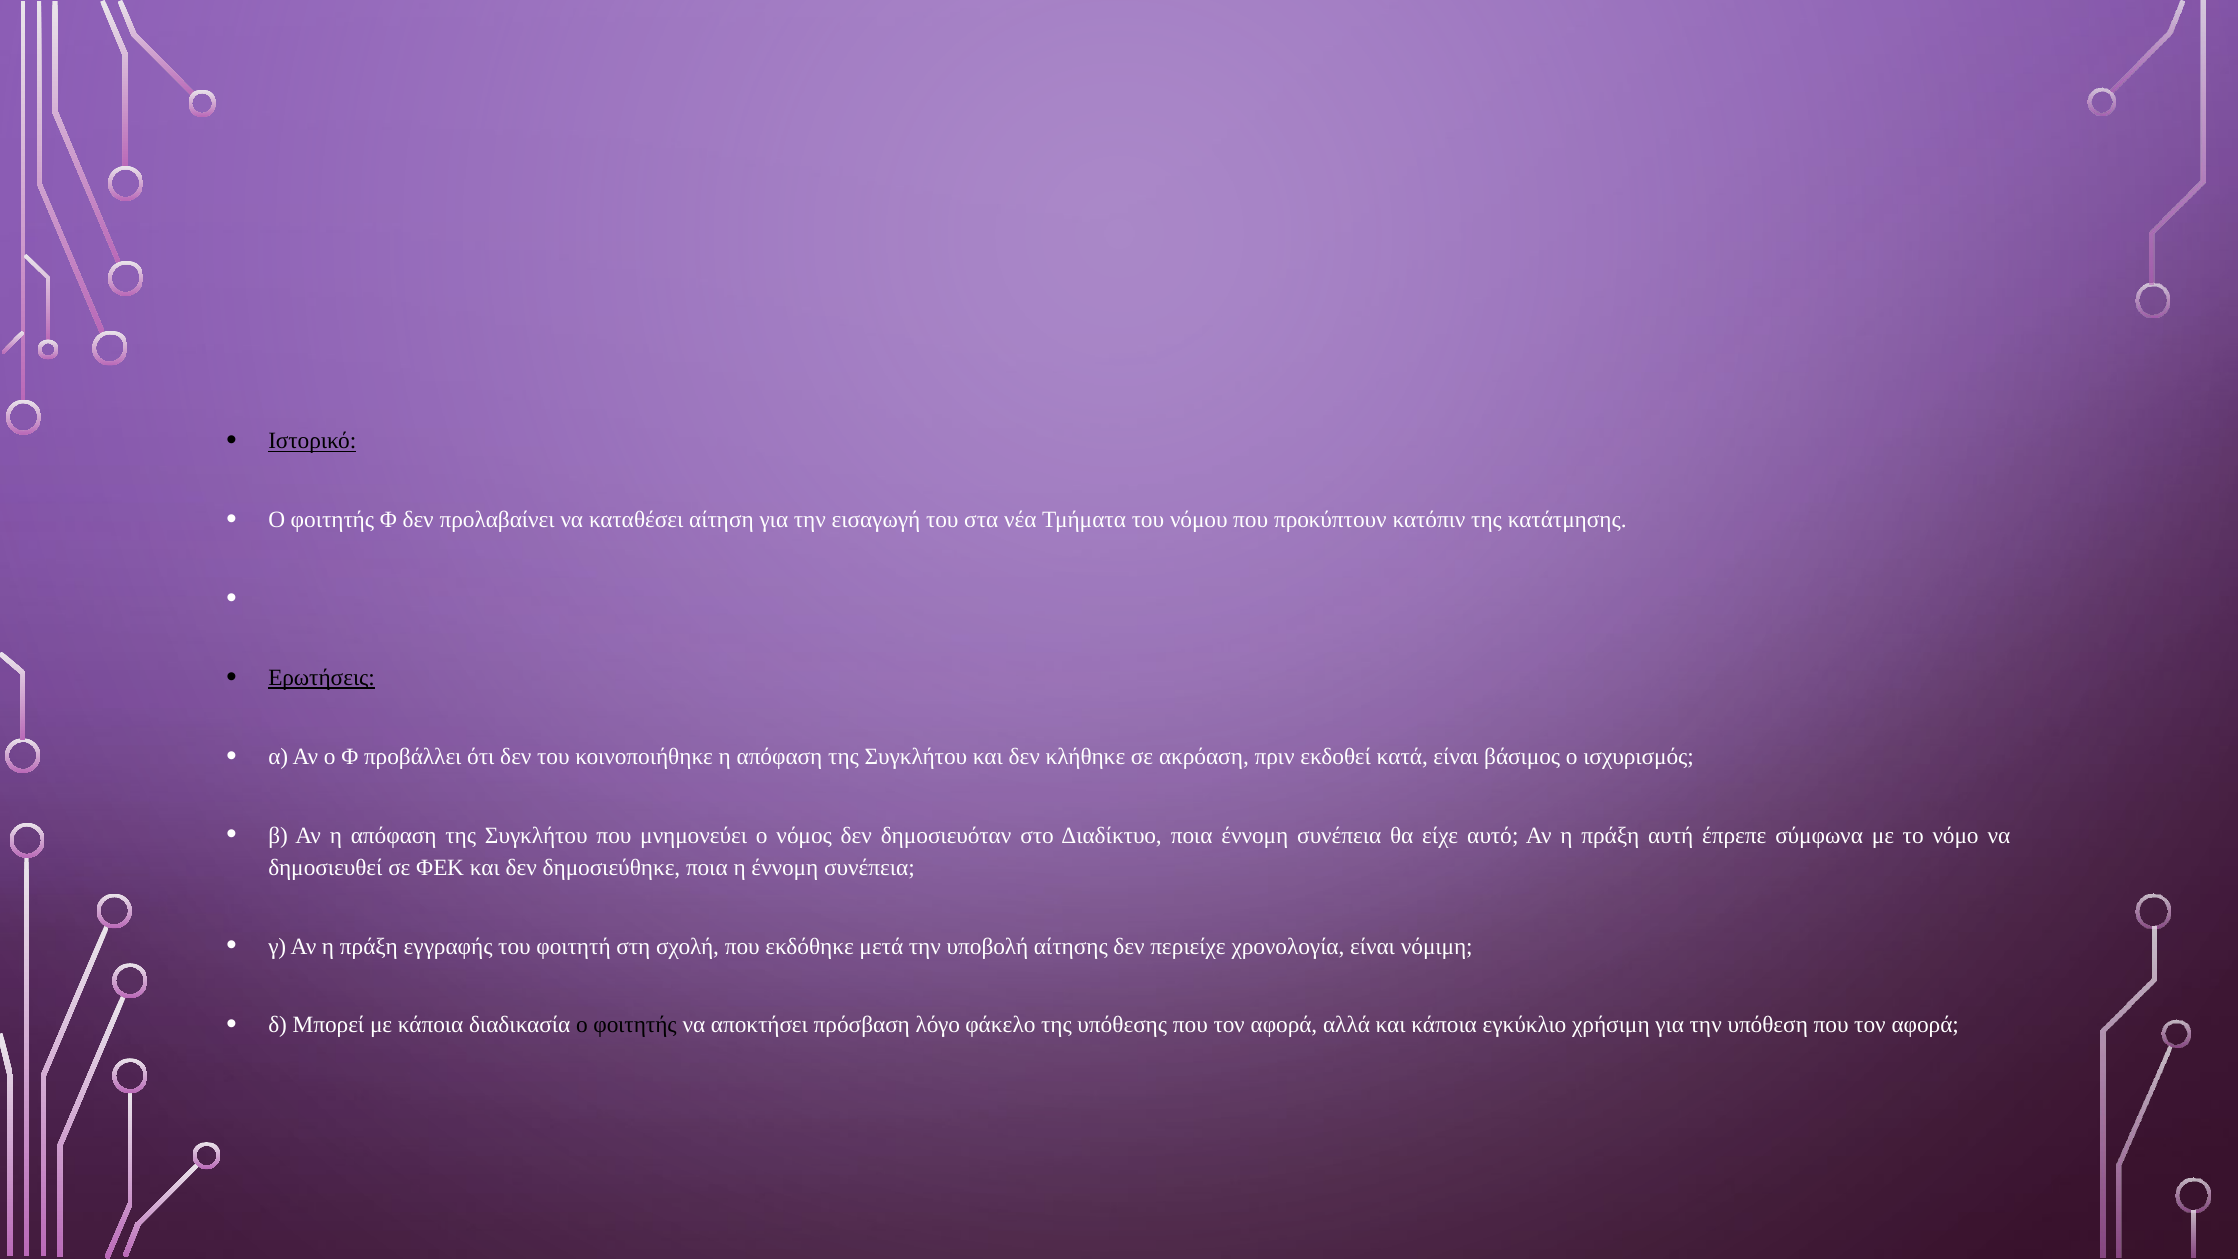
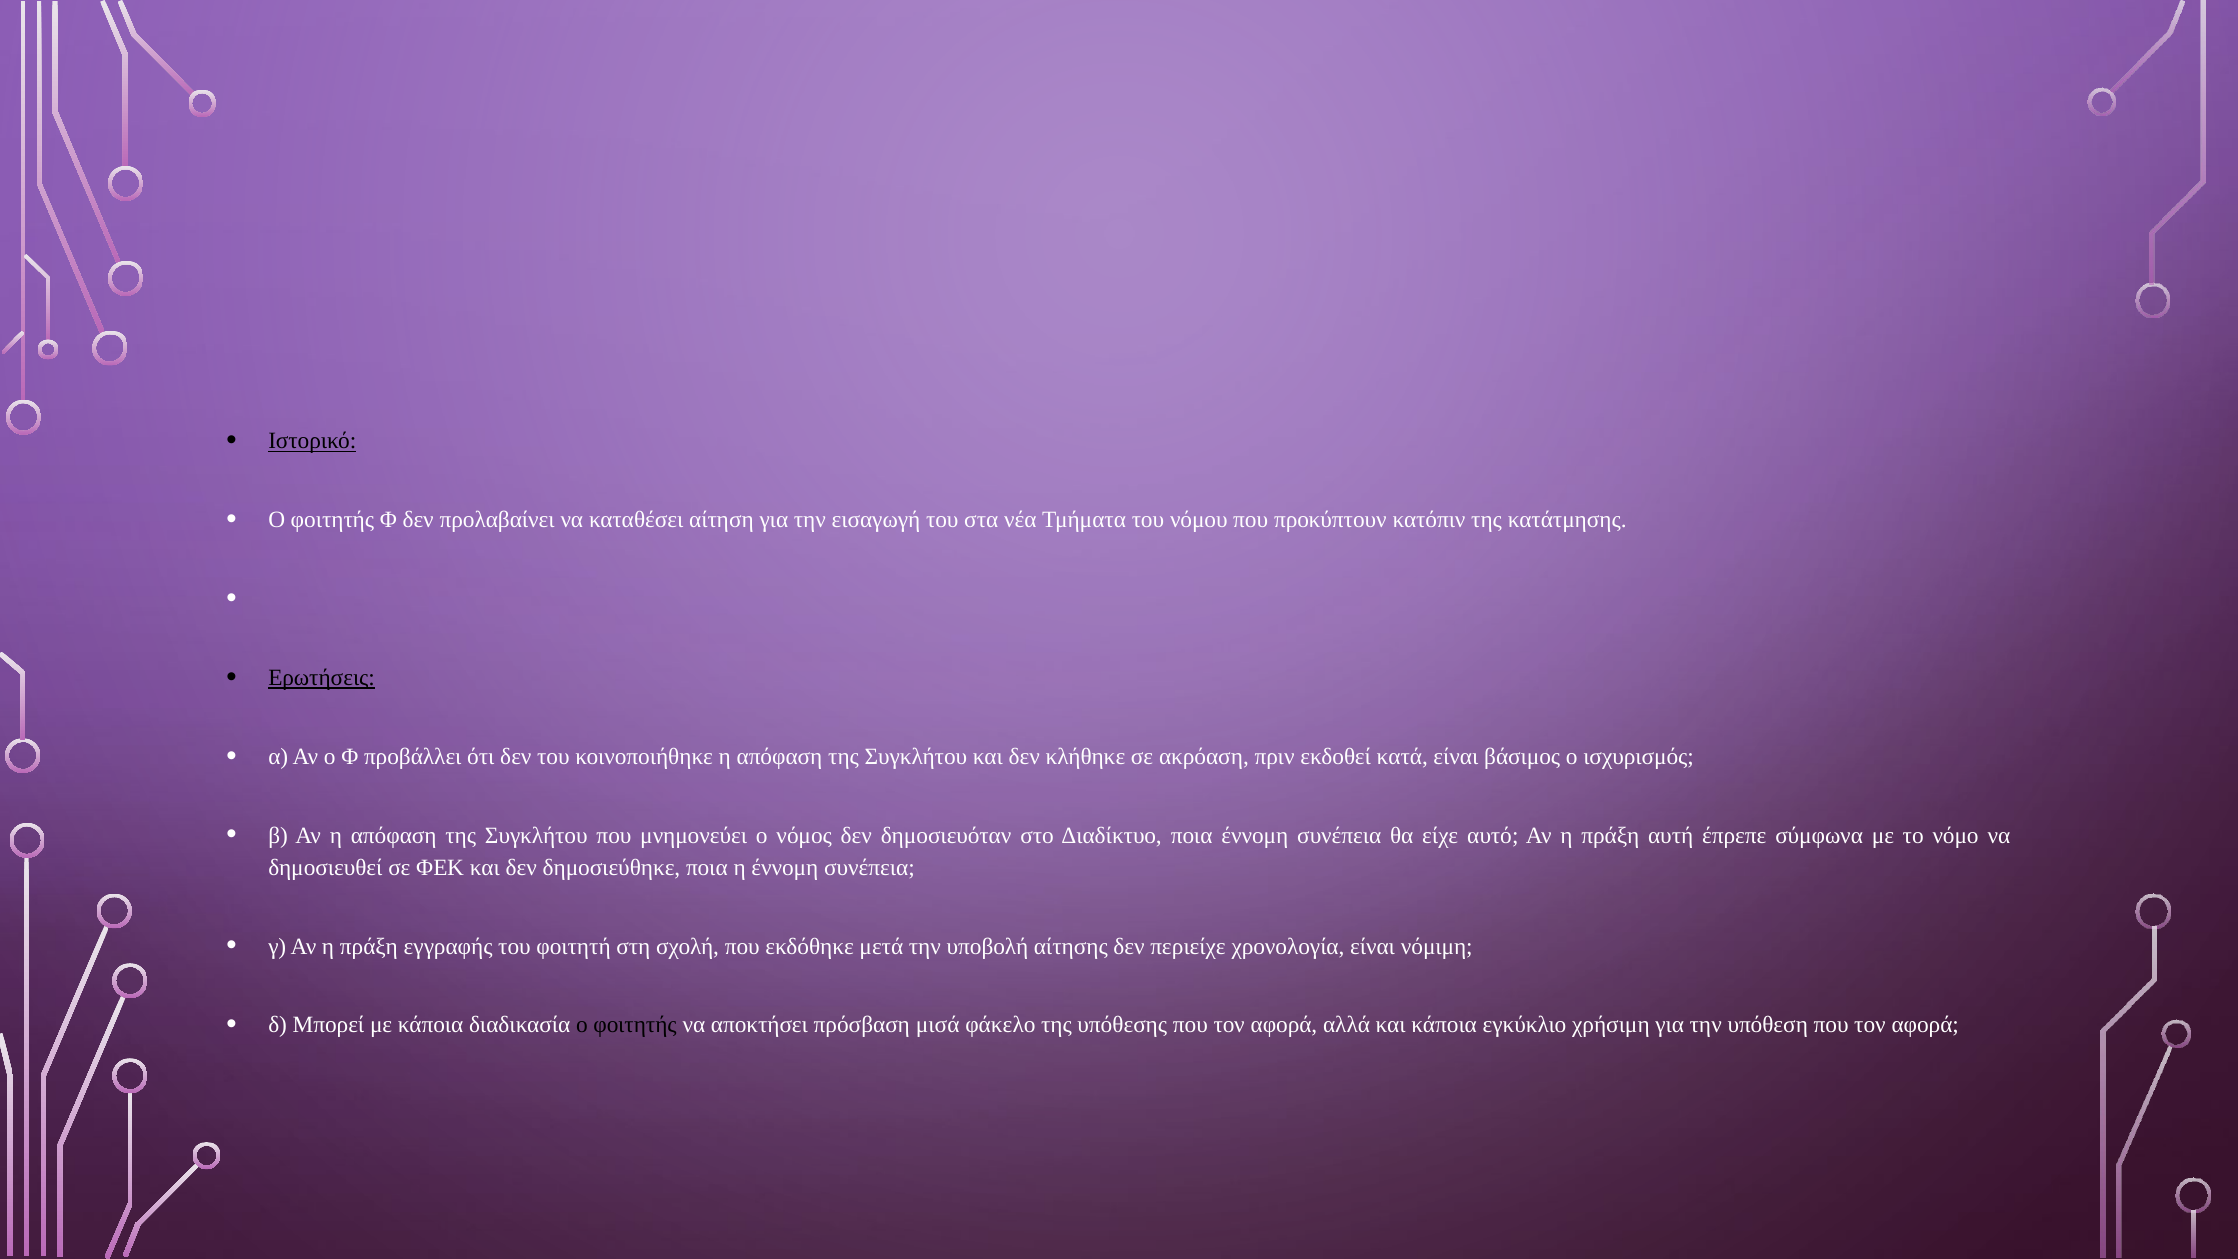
λόγο: λόγο -> μισά (938, 1025)
